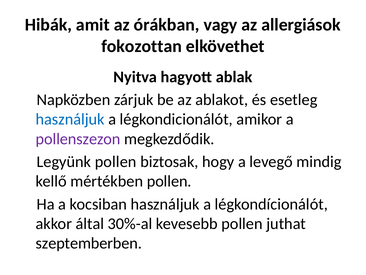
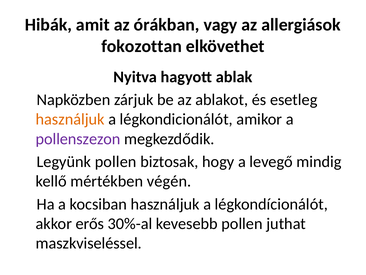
használjuk colour: blue -> orange (70, 119)
mértékben pollen: pollen -> végén (169, 181)
által: által -> erős (90, 223)
szeptemberben: szeptemberben -> maszkviseléssel (89, 243)
